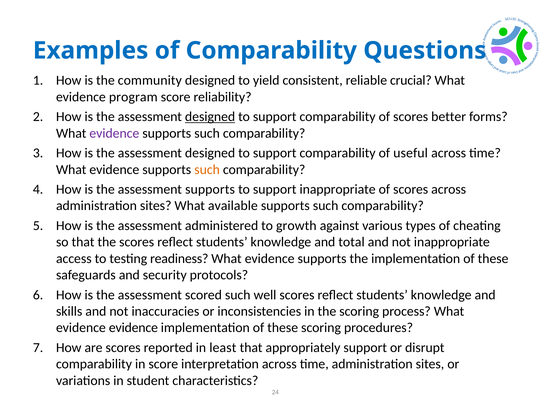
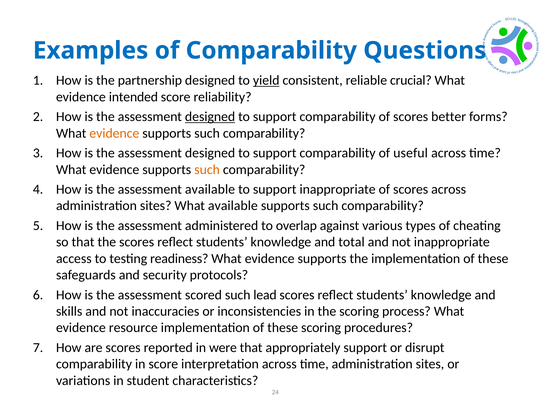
community: community -> partnership (150, 80)
yield underline: none -> present (266, 80)
program: program -> intended (133, 97)
evidence colour: purple -> orange (114, 133)
assessment supports: supports -> available (210, 189)
growth: growth -> overlap (296, 226)
well: well -> lead (265, 295)
evidence evidence: evidence -> resource (133, 328)
least: least -> were (223, 348)
